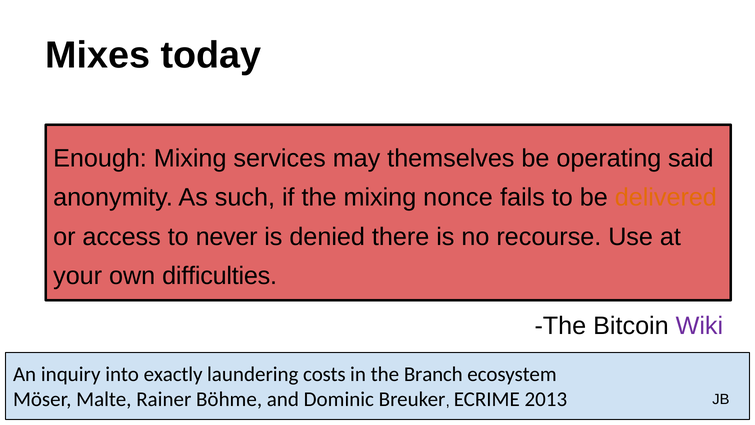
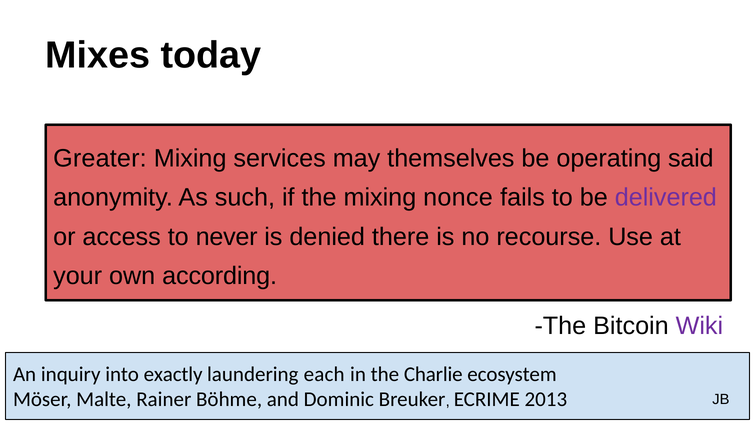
Enough: Enough -> Greater (100, 158)
delivered colour: orange -> purple (666, 197)
difficulties: difficulties -> according (220, 276)
costs: costs -> each (324, 374)
Branch: Branch -> Charlie (433, 374)
